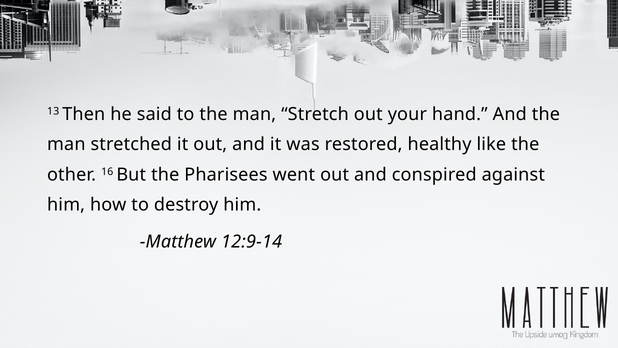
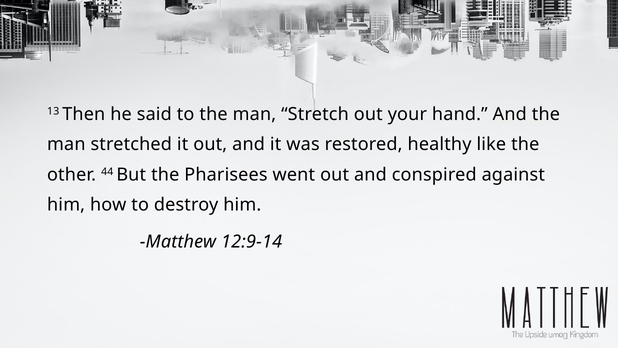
16: 16 -> 44 (107, 172)
